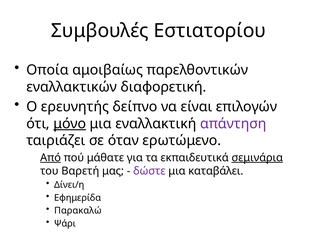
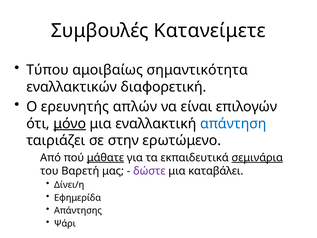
Εστιατορίου: Εστιατορίου -> Κατανείμετε (210, 31)
Οποία: Οποία -> Τύπου (48, 70)
παρελθοντικών: παρελθοντικών -> σημαντικότητα (197, 70)
δείπνο: δείπνο -> απλών (135, 107)
απάντηση colour: purple -> blue (233, 124)
όταν: όταν -> στην (123, 140)
Από underline: present -> none (51, 157)
μάθατε underline: none -> present (105, 157)
Παρακαλώ: Παρακαλώ -> Απάντησης (78, 210)
